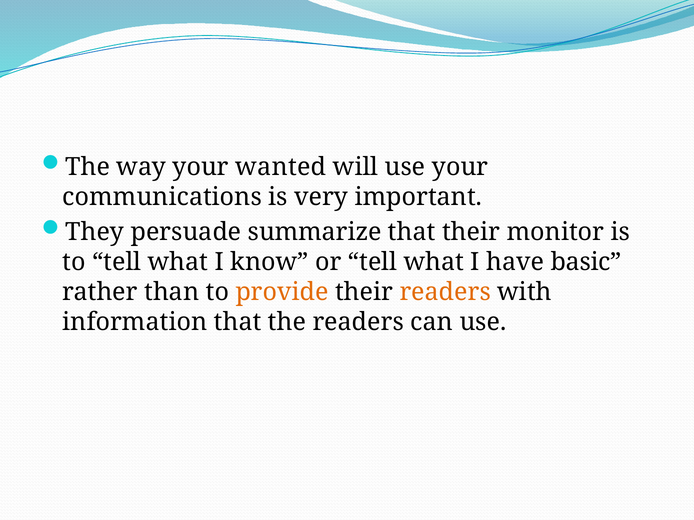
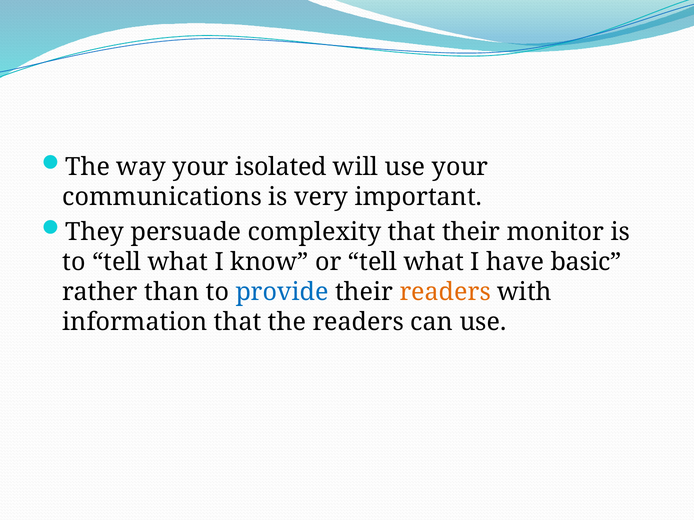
wanted: wanted -> isolated (281, 167)
summarize: summarize -> complexity (315, 232)
provide colour: orange -> blue (282, 292)
